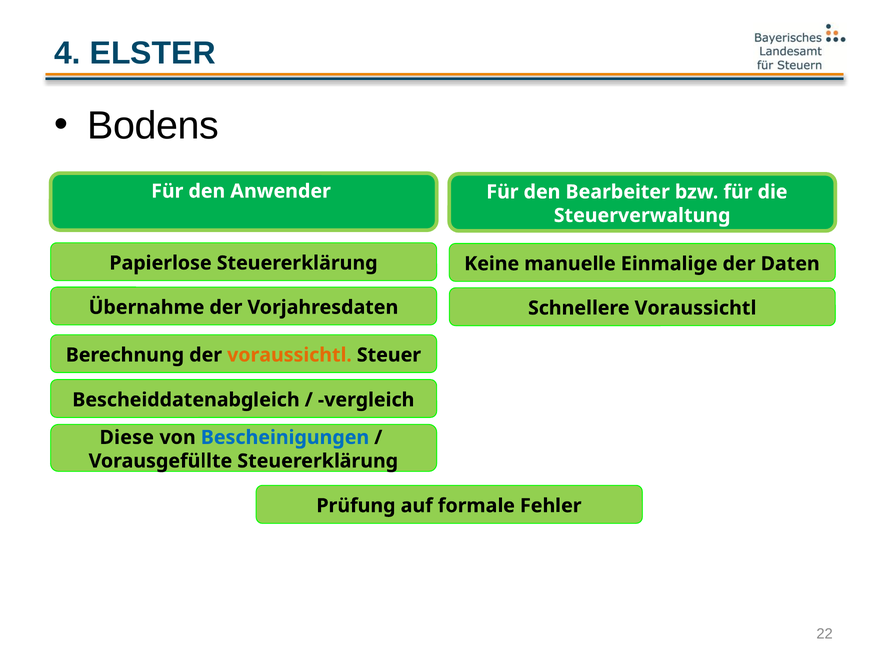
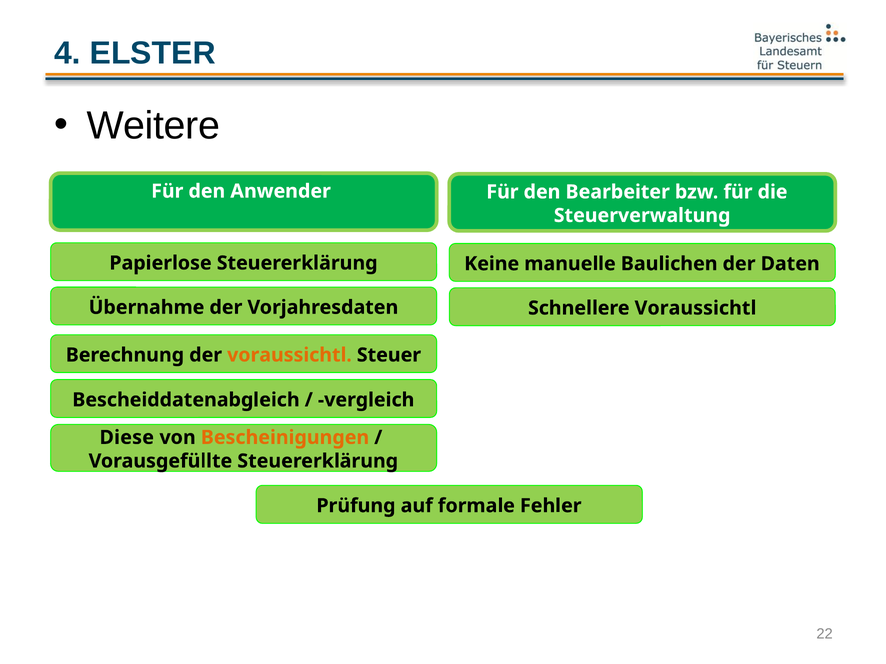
Bodens: Bodens -> Weitere (153, 126)
Einmalige: Einmalige -> Baulichen (669, 264)
Bescheinigungen colour: blue -> orange (285, 438)
